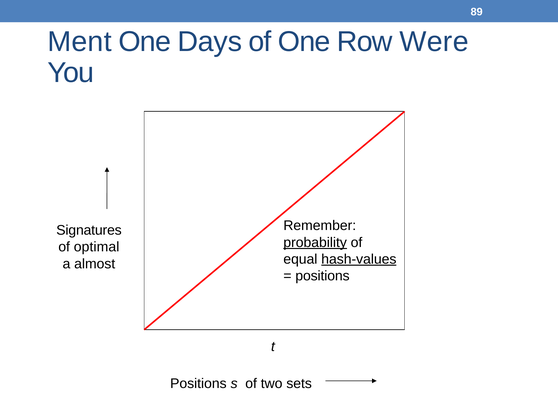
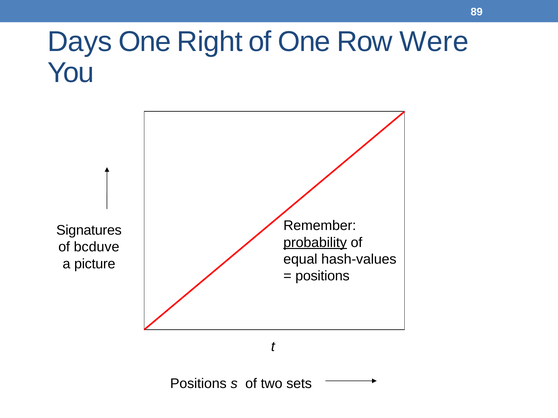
Ment: Ment -> Days (80, 42)
Days: Days -> Right (210, 42)
optimal: optimal -> bcduve (97, 247)
hash-values underline: present -> none (359, 259)
almost: almost -> picture (95, 264)
